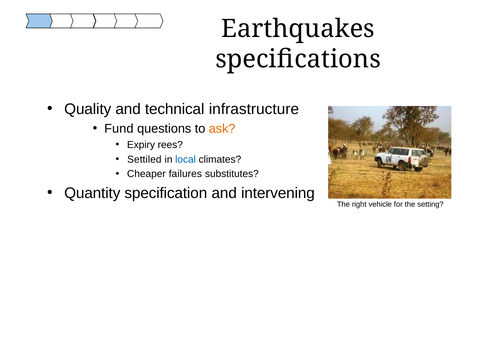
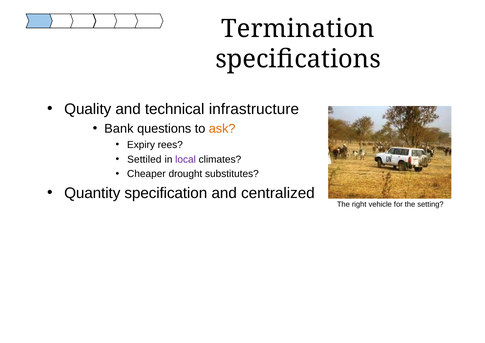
Earthquakes: Earthquakes -> Termination (298, 29)
Fund: Fund -> Bank (119, 129)
local colour: blue -> purple (186, 159)
failures: failures -> drought (185, 174)
intervening: intervening -> centralized (278, 193)
